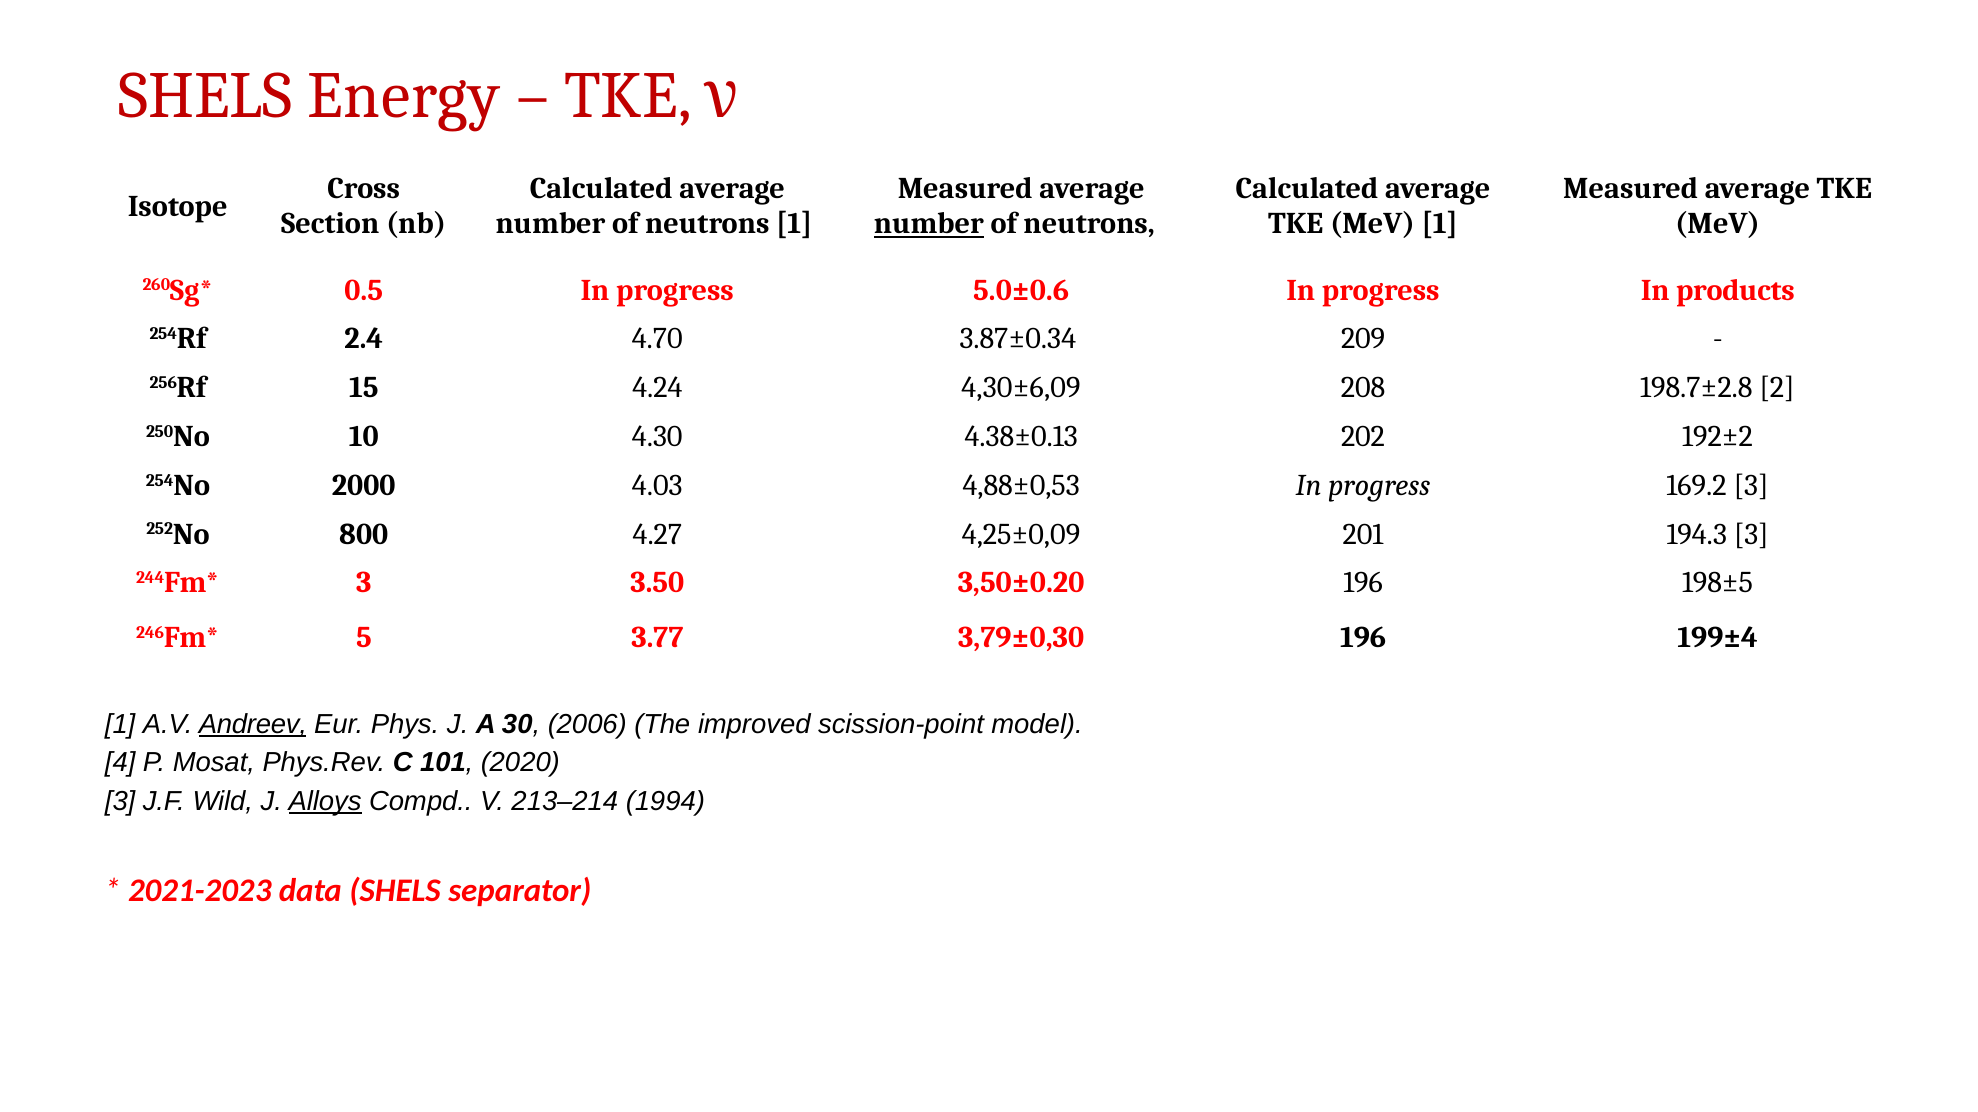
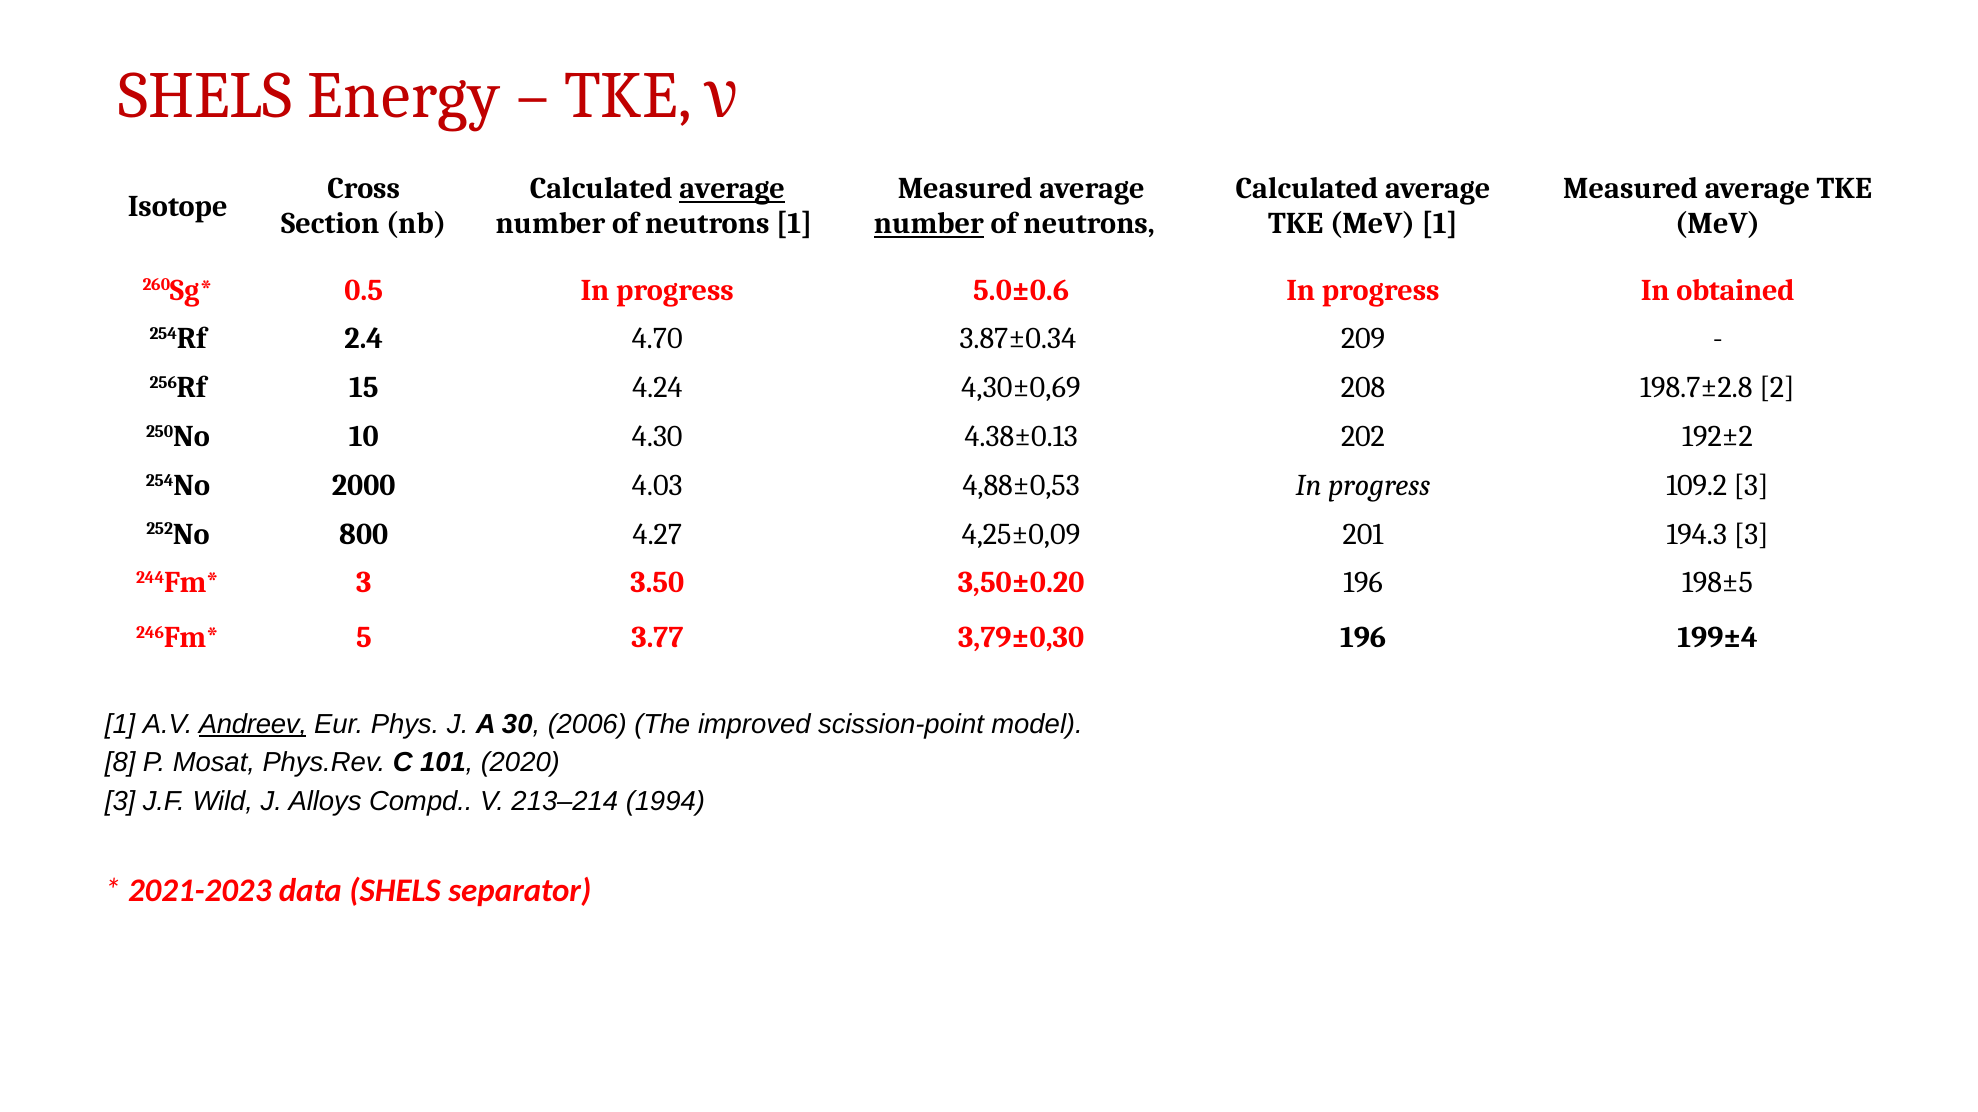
average underline: none -> present (732, 189)
products: products -> obtained (1735, 290)
4,30±6,09: 4,30±6,09 -> 4,30±0,69 (1021, 388)
169.2: 169.2 -> 109.2 (1697, 486)
4: 4 -> 8 (120, 763)
Alloys underline: present -> none (325, 802)
